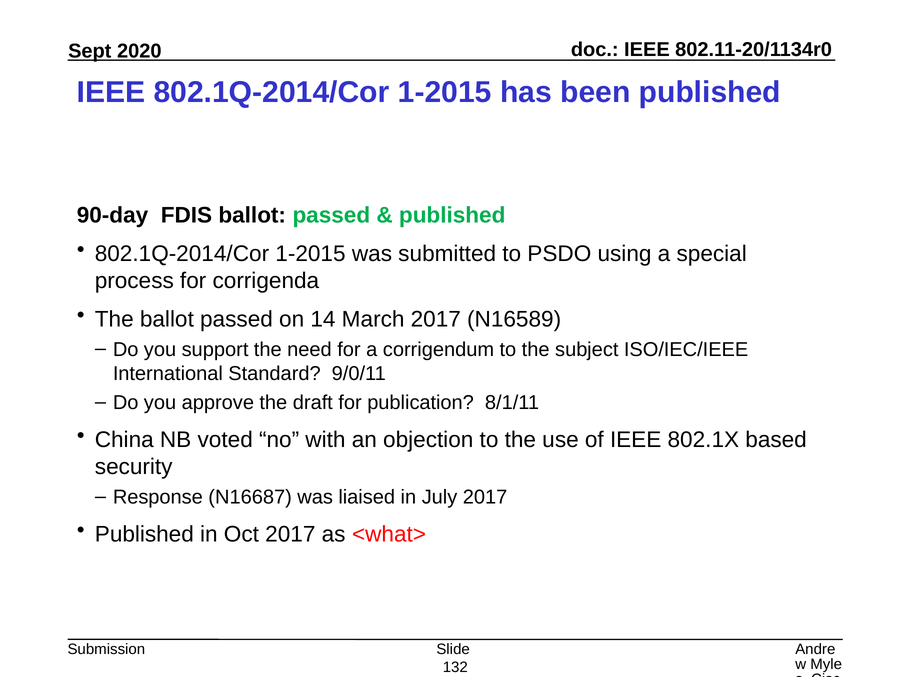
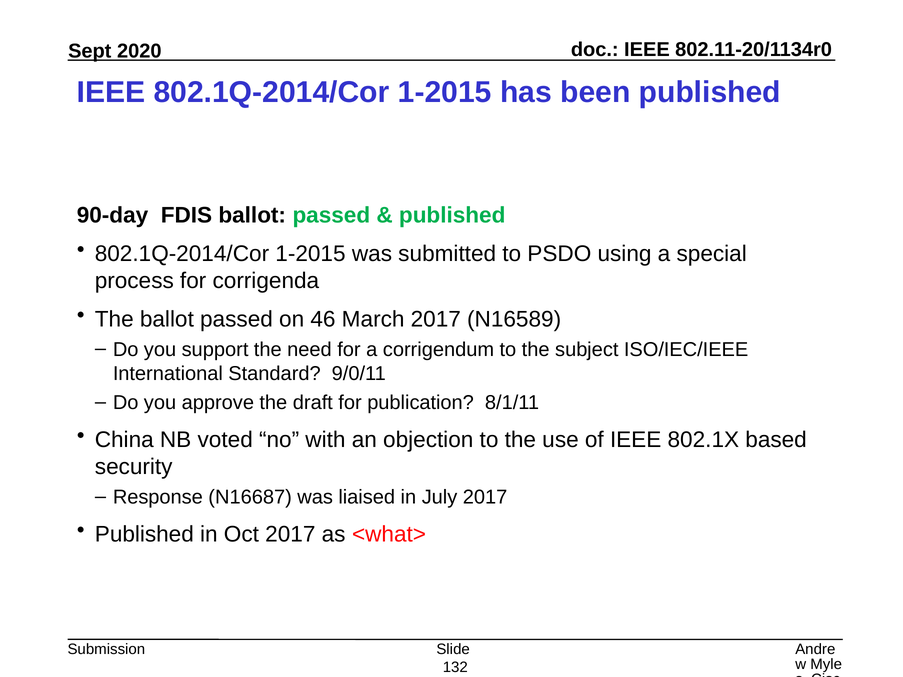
14: 14 -> 46 (323, 319)
